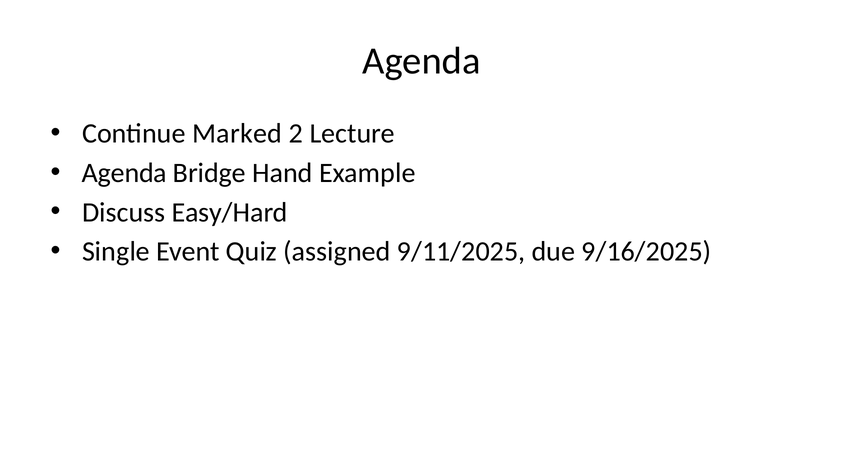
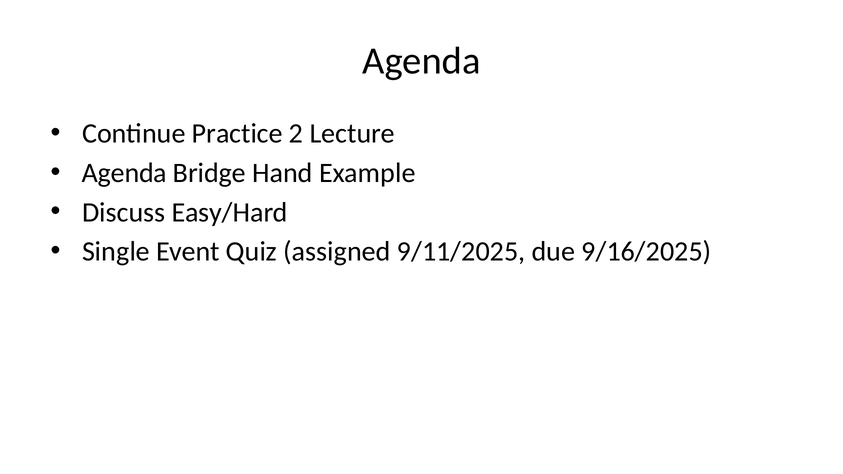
Marked: Marked -> Practice (237, 134)
